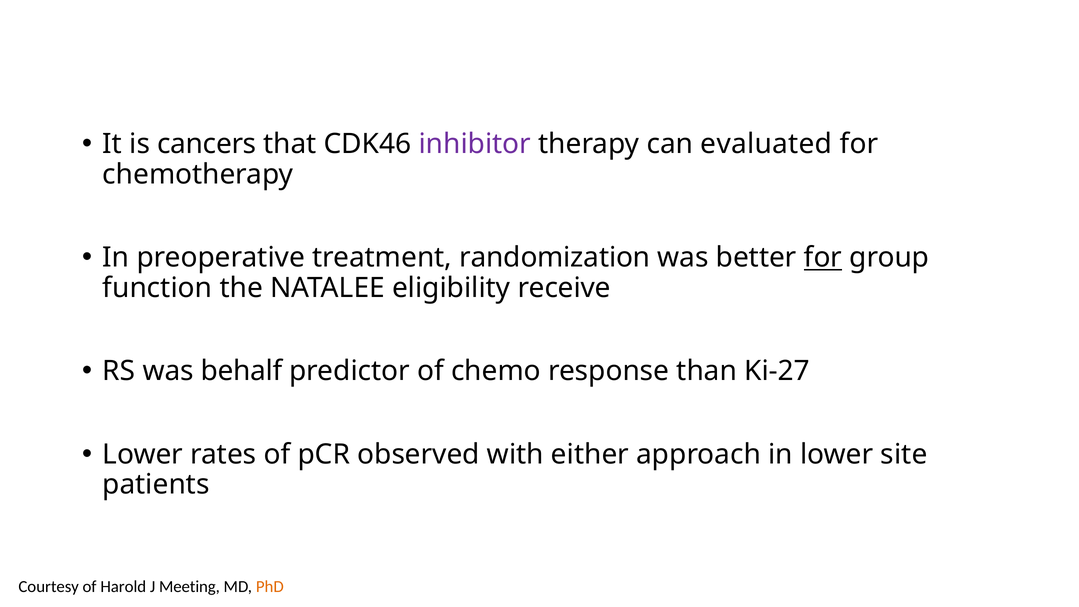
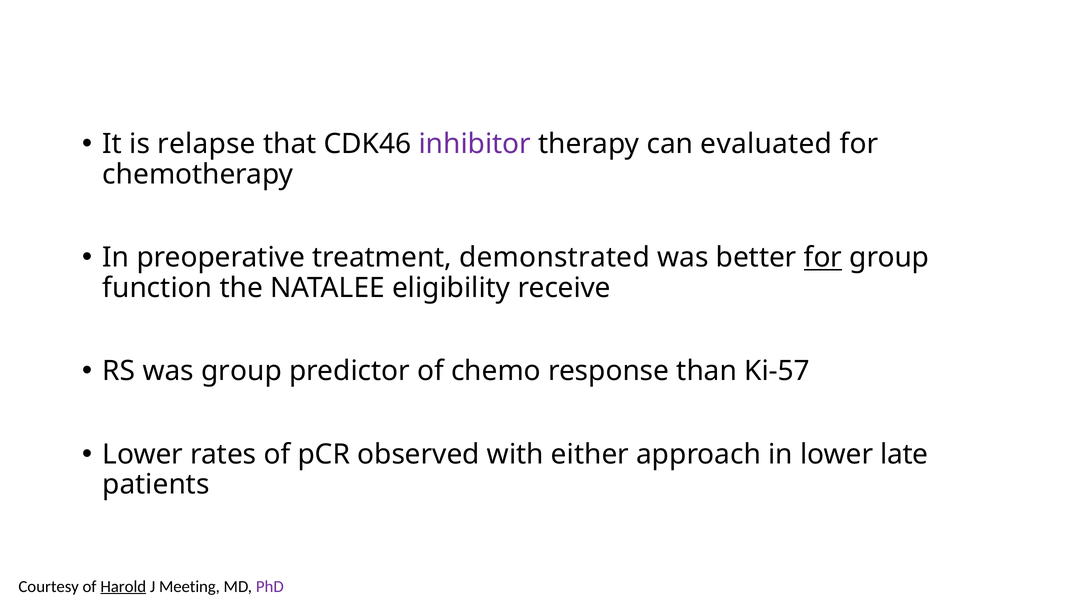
cancers: cancers -> relapse (206, 144)
randomization: randomization -> demonstrated (555, 258)
was behalf: behalf -> group (241, 371)
Ki-27: Ki-27 -> Ki-57 (777, 371)
site: site -> late (904, 454)
Harold underline: none -> present (123, 586)
PhD colour: orange -> purple (270, 586)
